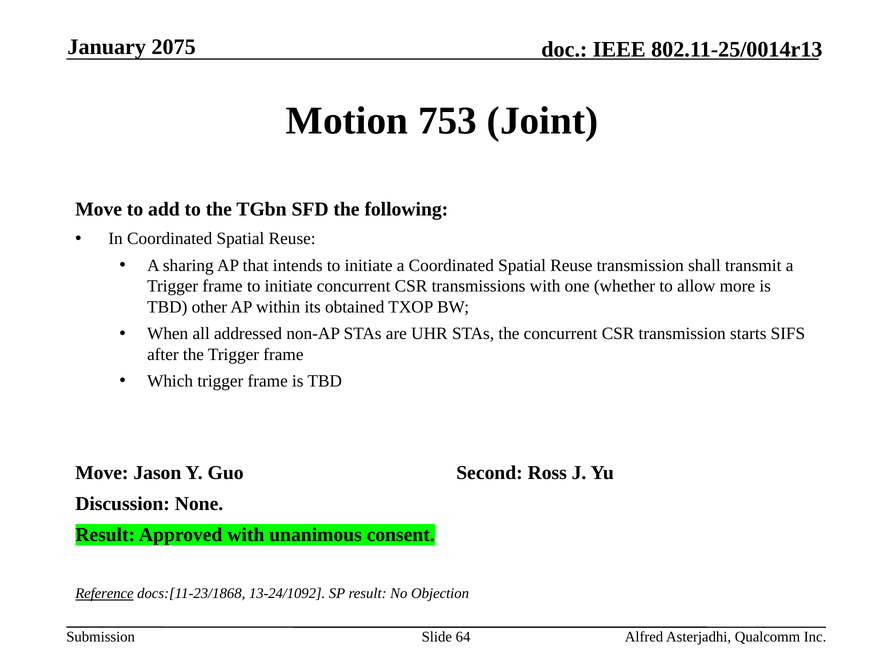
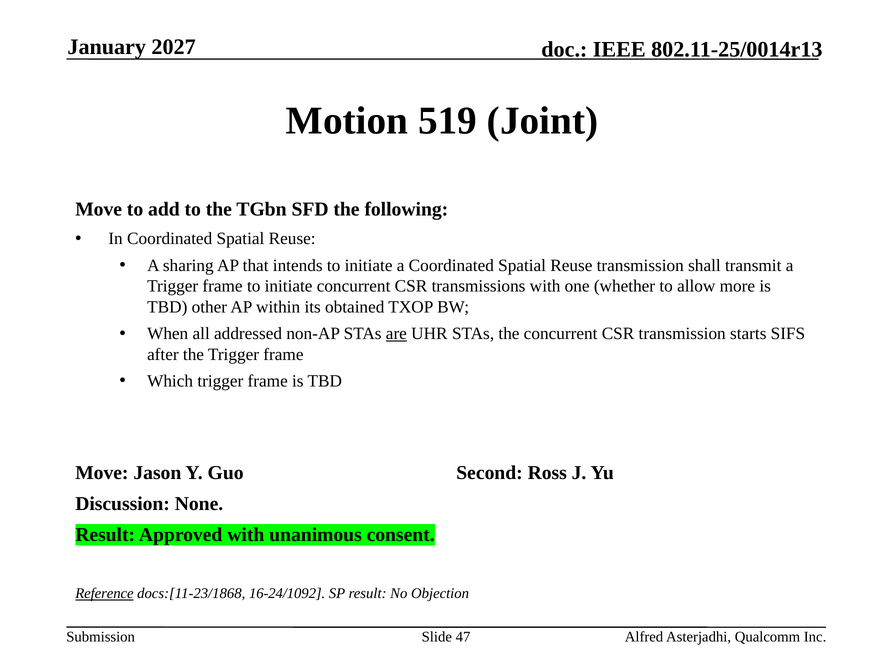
2075: 2075 -> 2027 (174, 47)
753: 753 -> 519 (448, 121)
are underline: none -> present (396, 334)
13-24/1092: 13-24/1092 -> 16-24/1092 (287, 593)
64: 64 -> 47 (463, 637)
